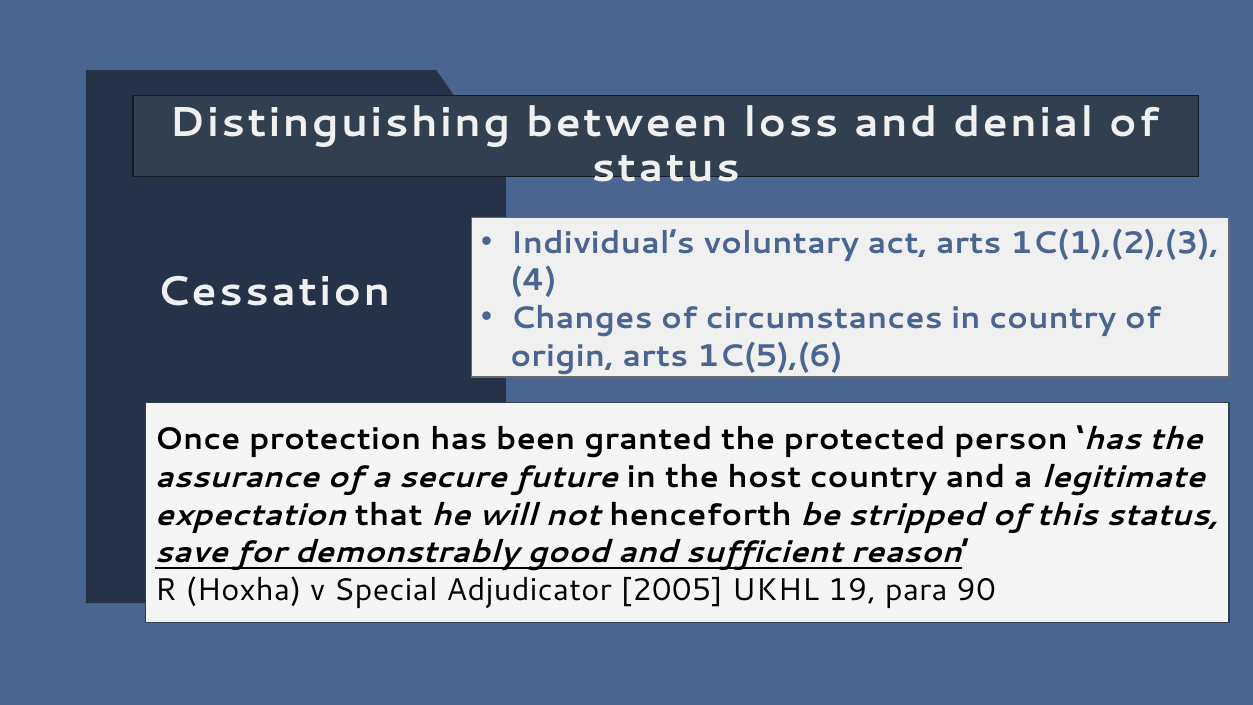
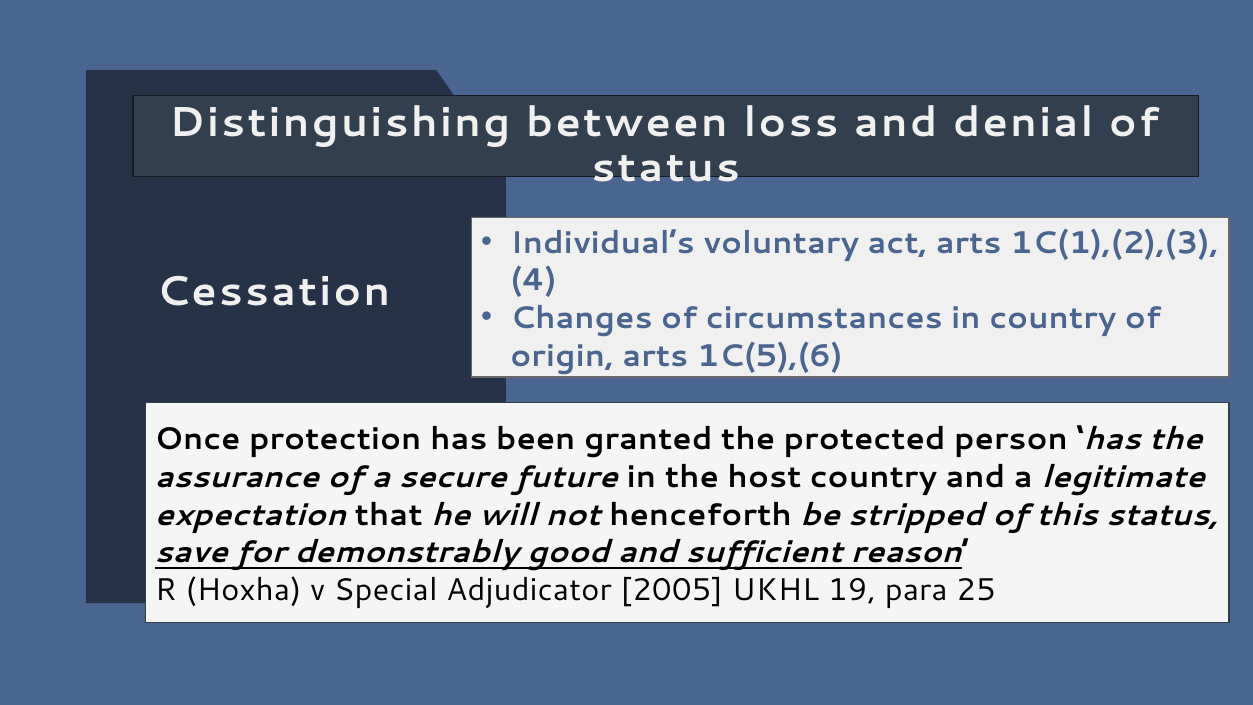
90: 90 -> 25 (976, 590)
